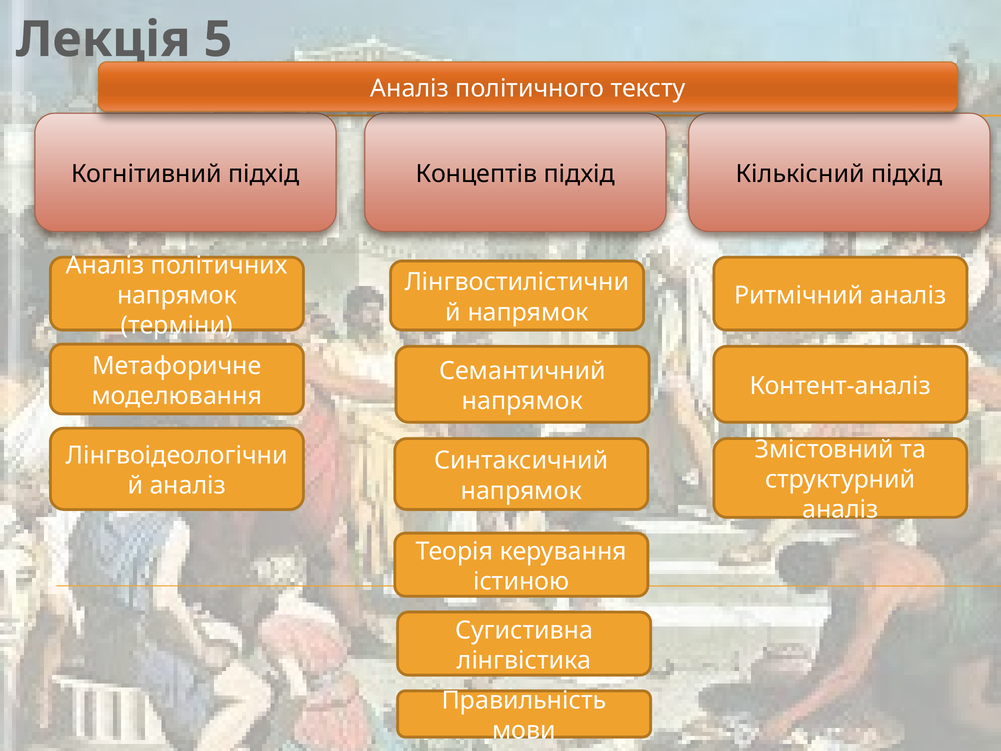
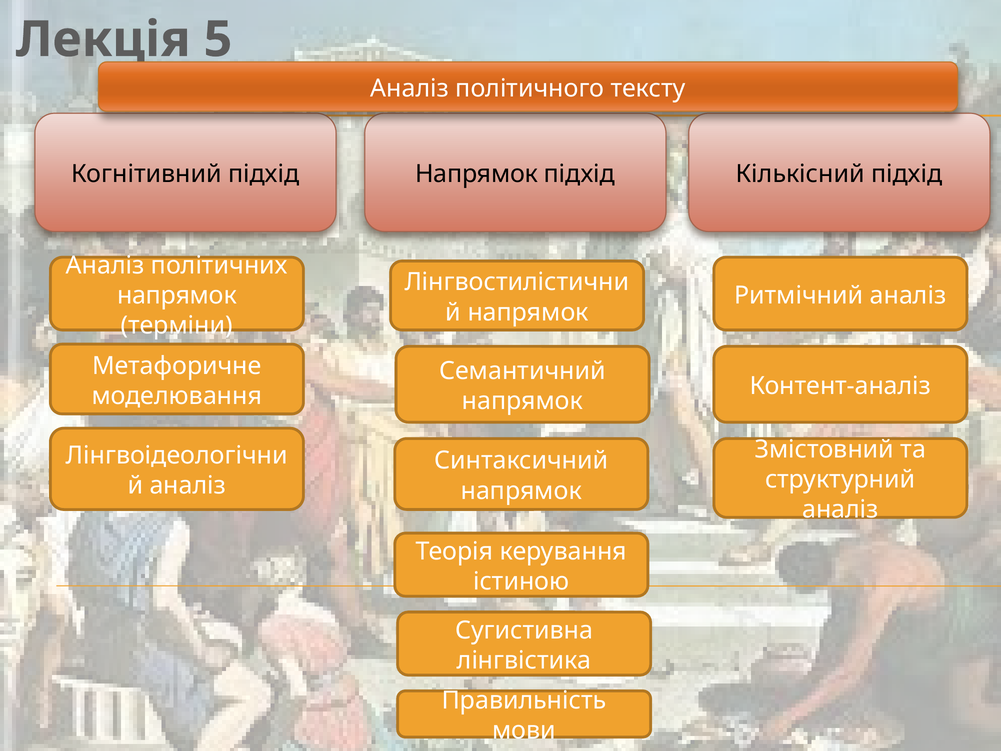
підхід Концептів: Концептів -> Напрямок (477, 174)
